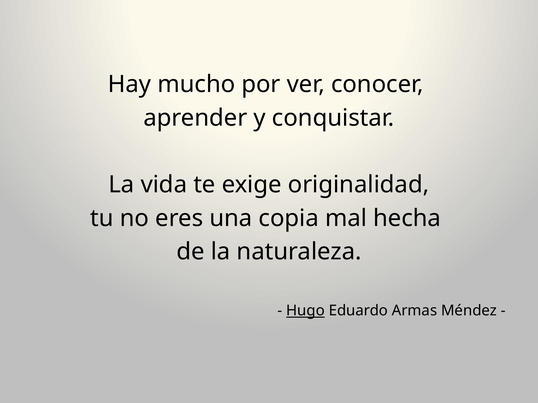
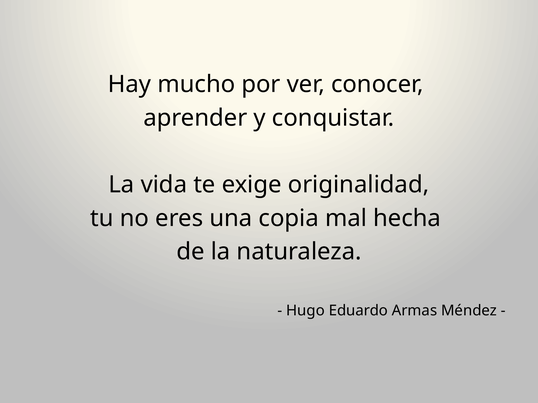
Hugo underline: present -> none (305, 311)
